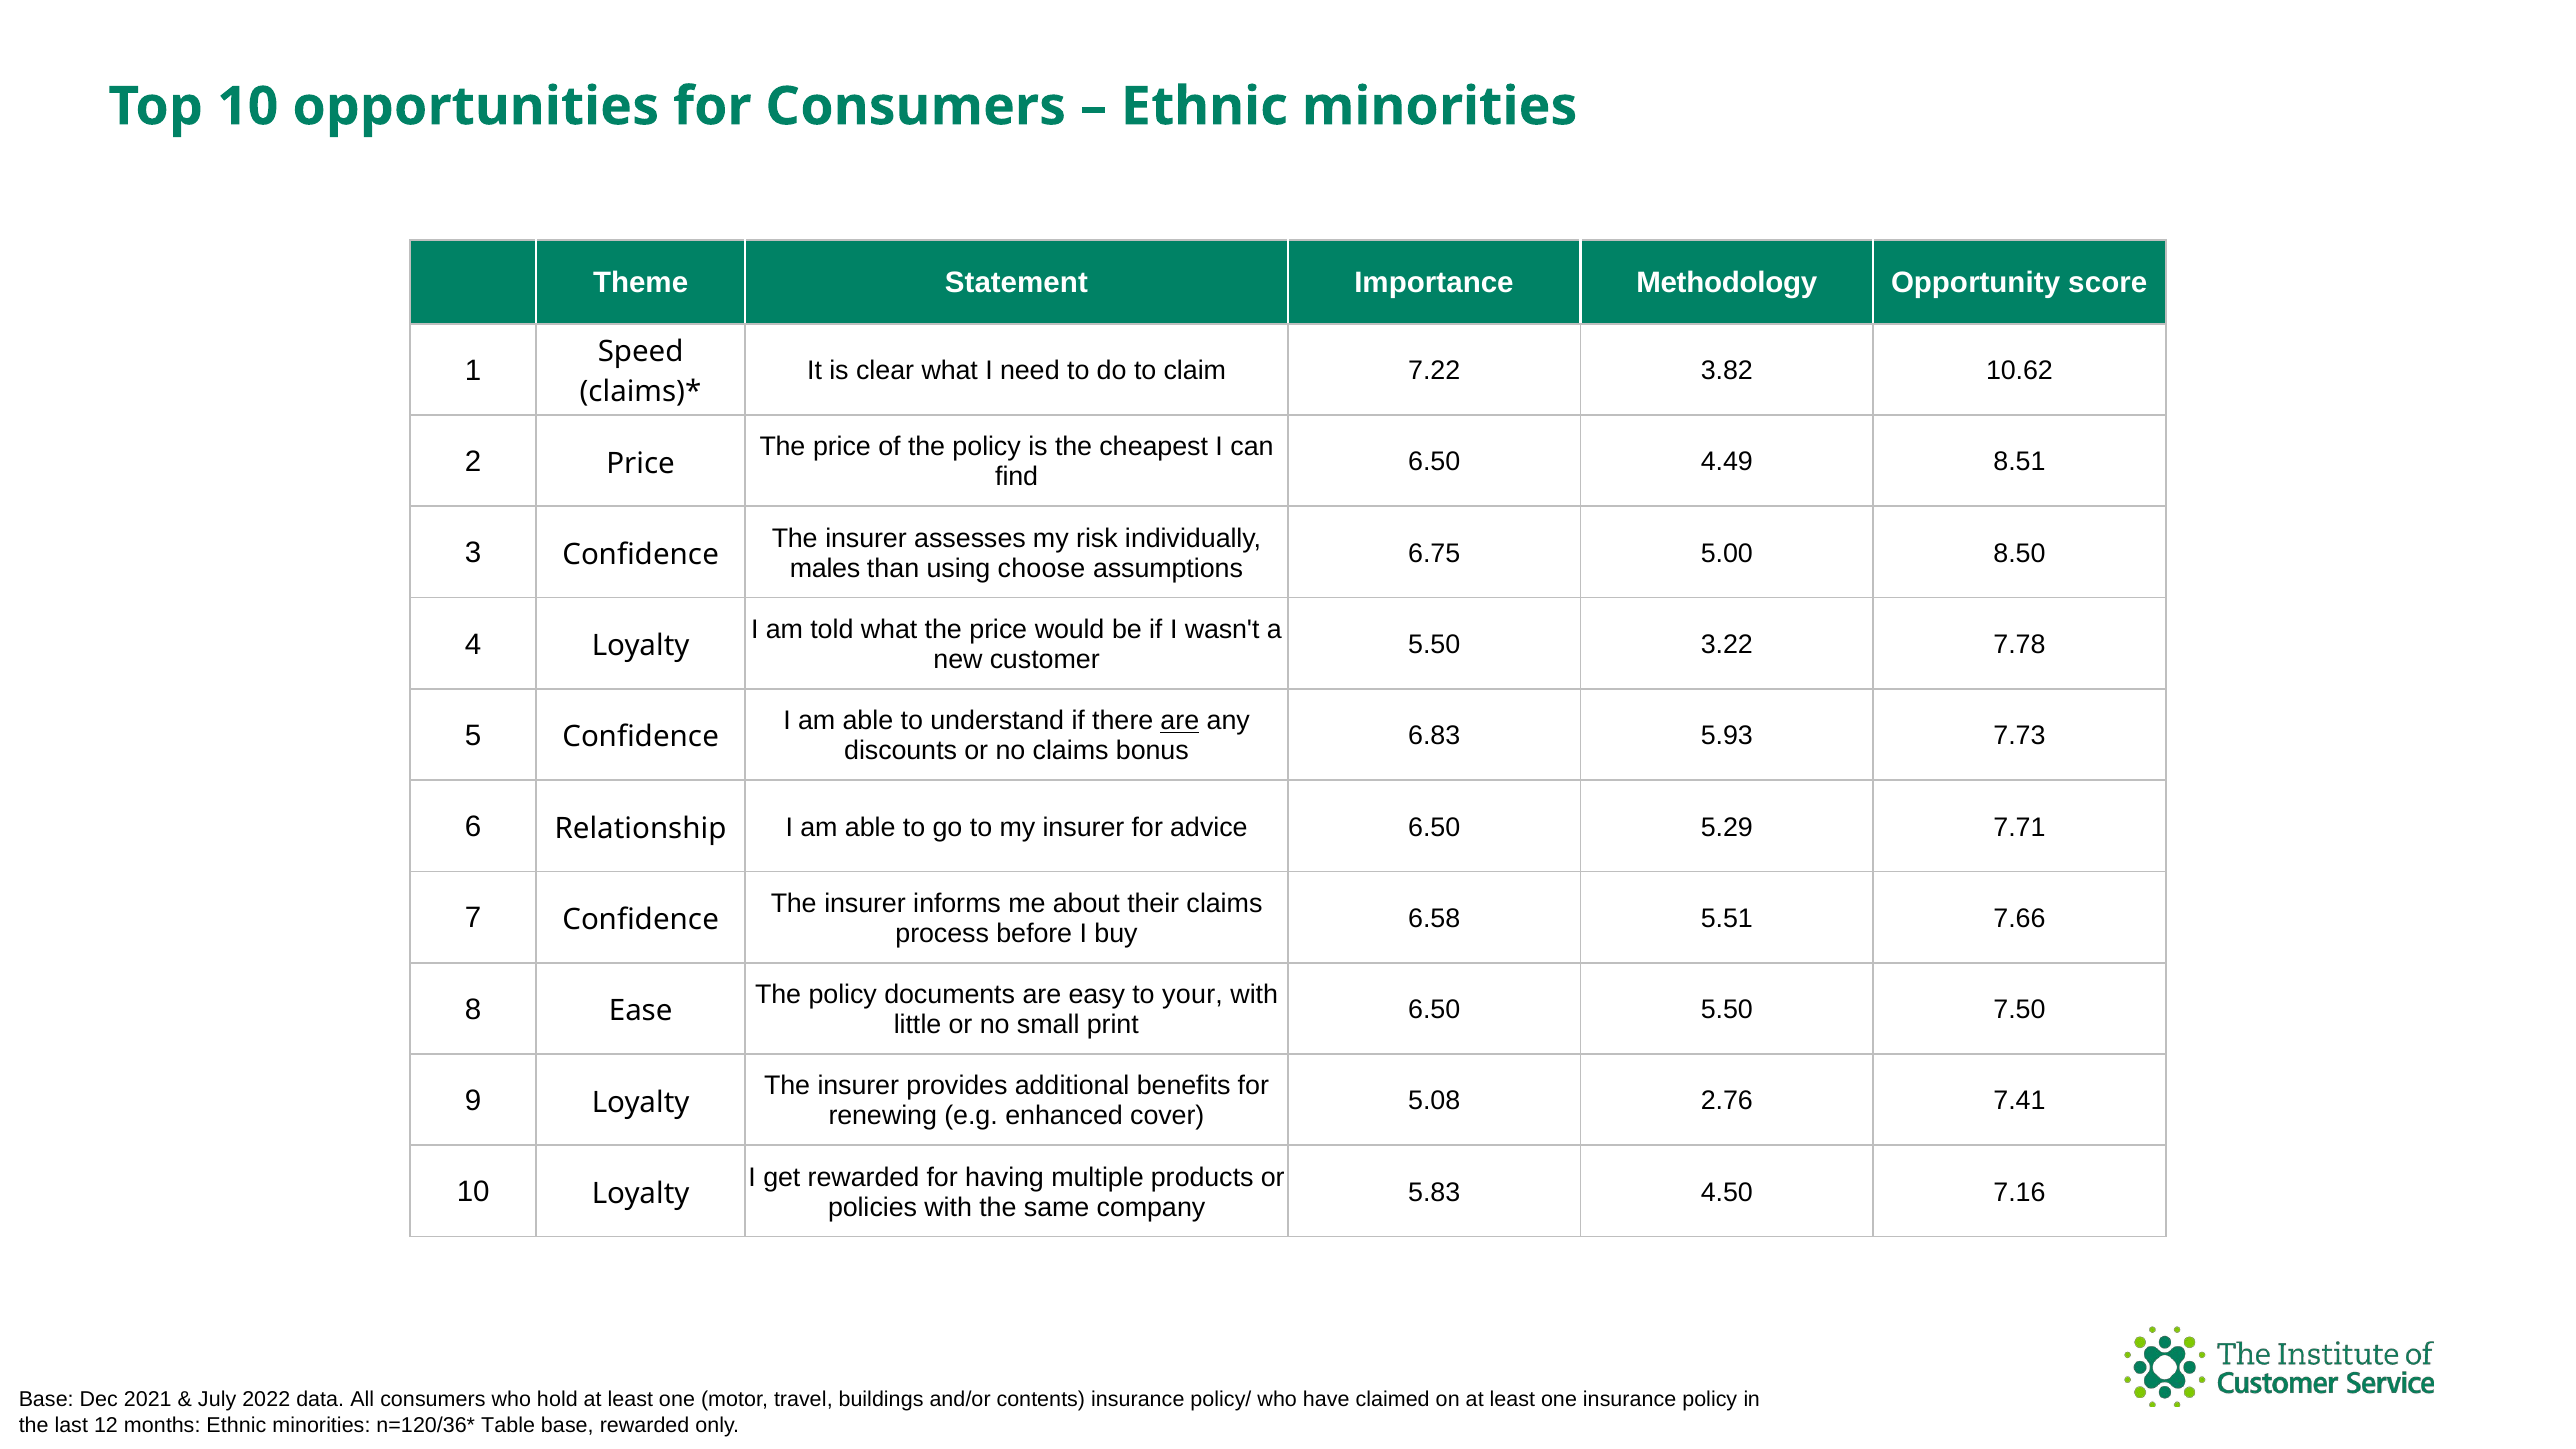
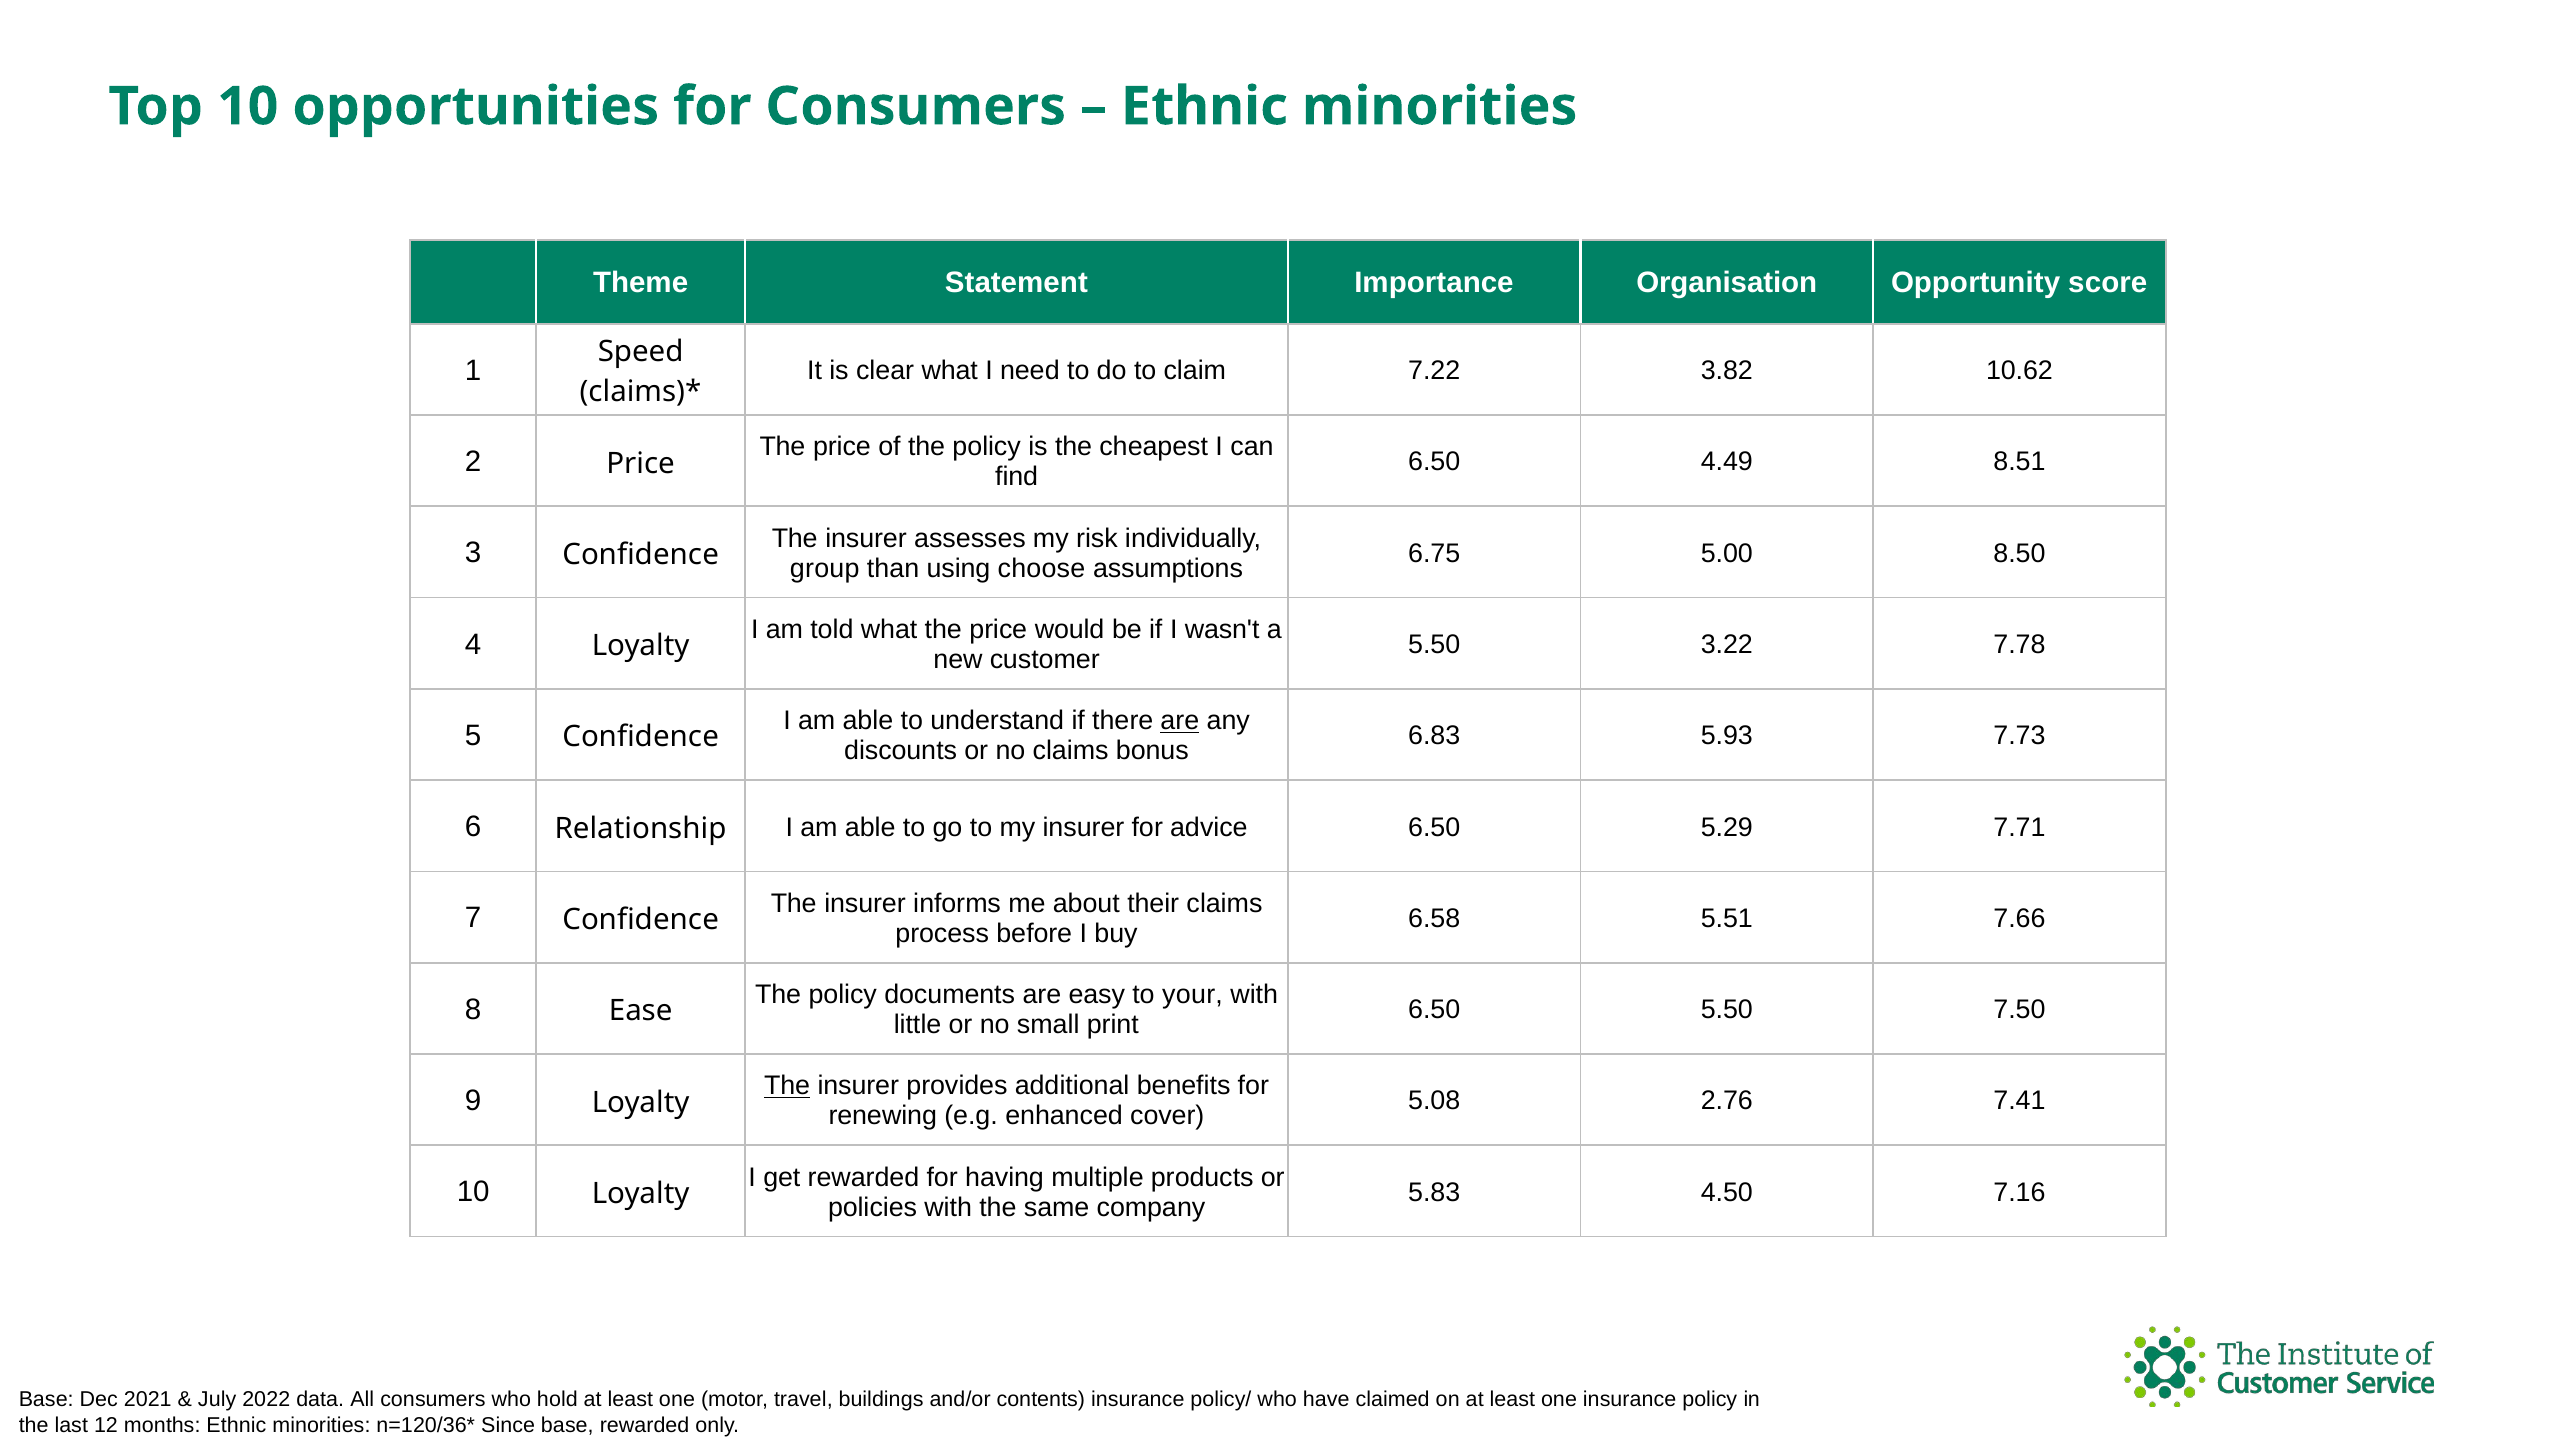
Methodology: Methodology -> Organisation (1727, 283)
males: males -> group (825, 568)
The underline: none -> present (787, 1086)
Table: Table -> Since (508, 1425)
